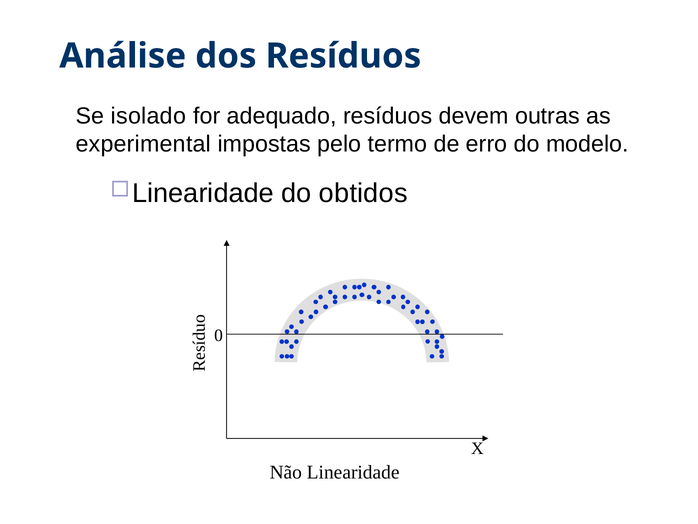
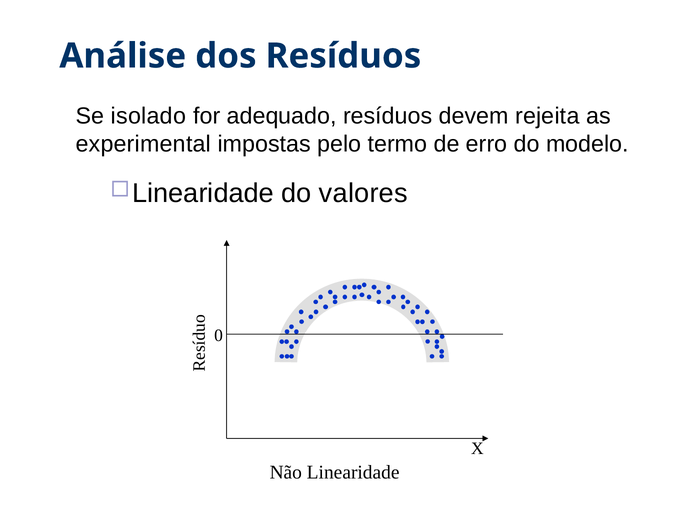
outras: outras -> rejeita (547, 116)
obtidos: obtidos -> valores (363, 193)
